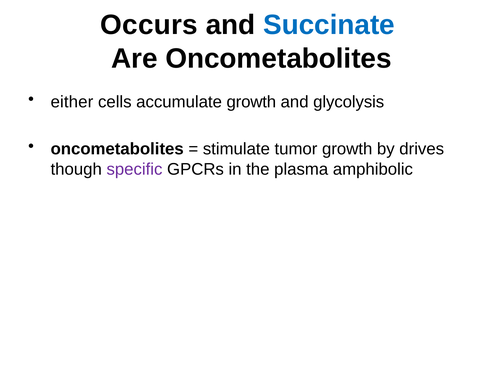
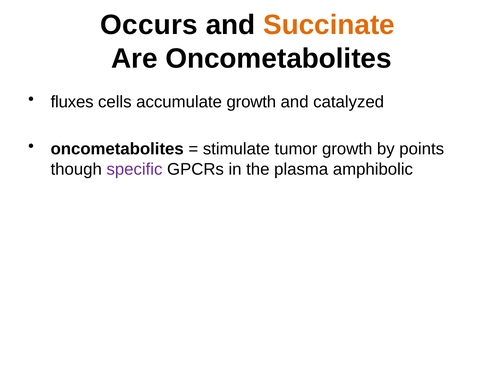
Succinate colour: blue -> orange (329, 25)
either: either -> fluxes (72, 102)
glycolysis: glycolysis -> catalyzed (349, 102)
drives: drives -> points (422, 149)
